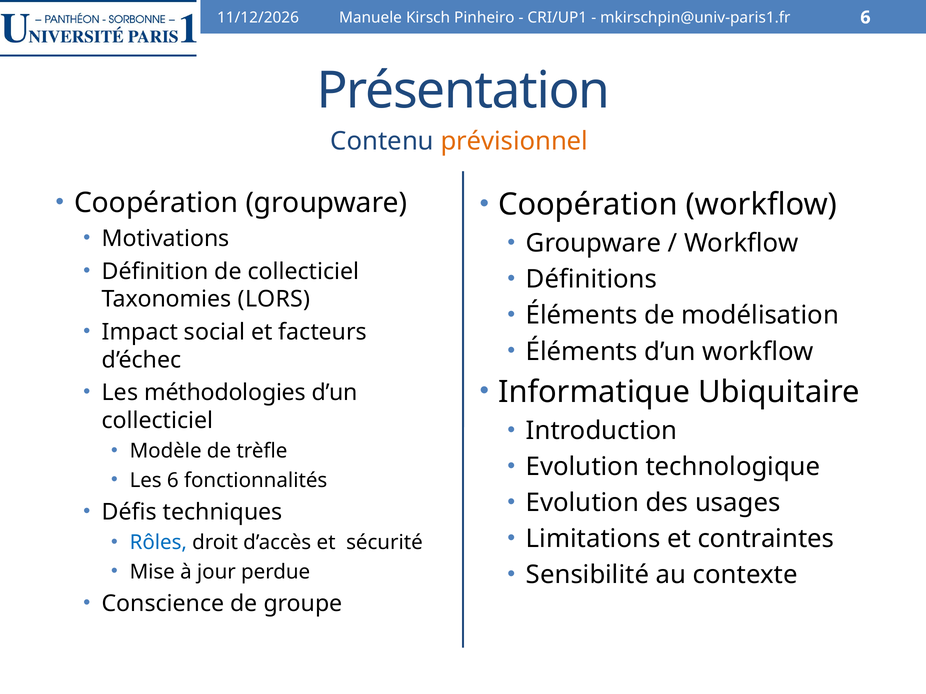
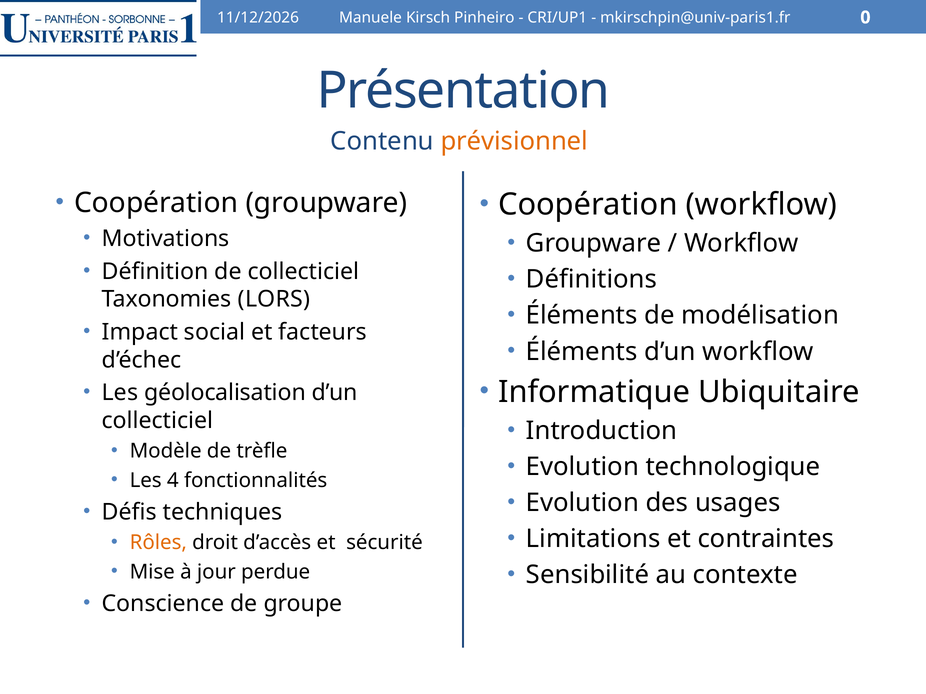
mkirschpin@univ-paris1.fr 6: 6 -> 0 (865, 18)
méthodologies: méthodologies -> géolocalisation (225, 393)
Les 6: 6 -> 4 (173, 481)
Rôles colour: blue -> orange (158, 543)
